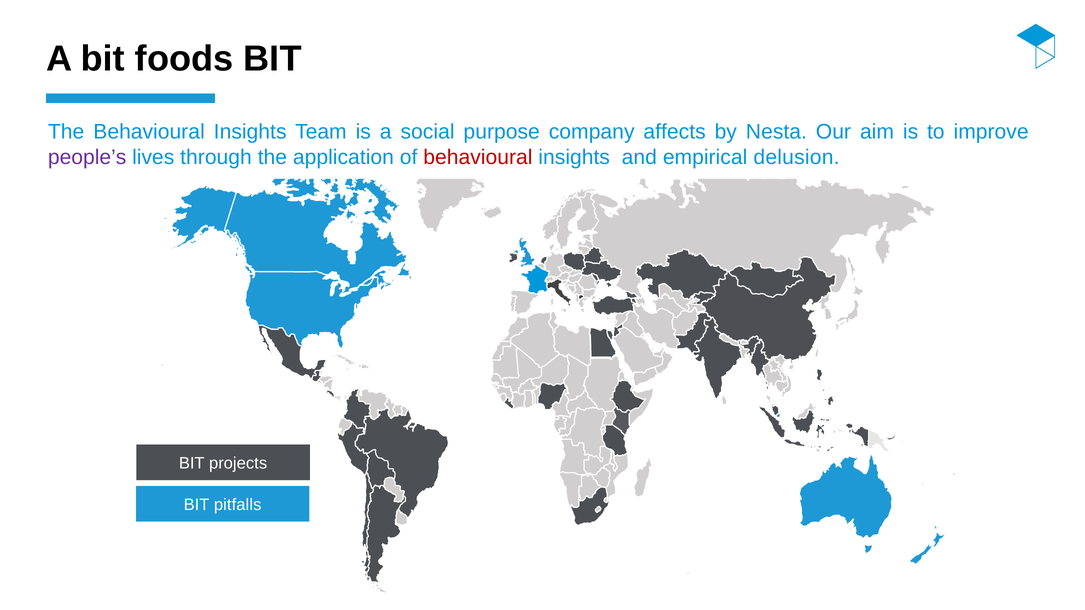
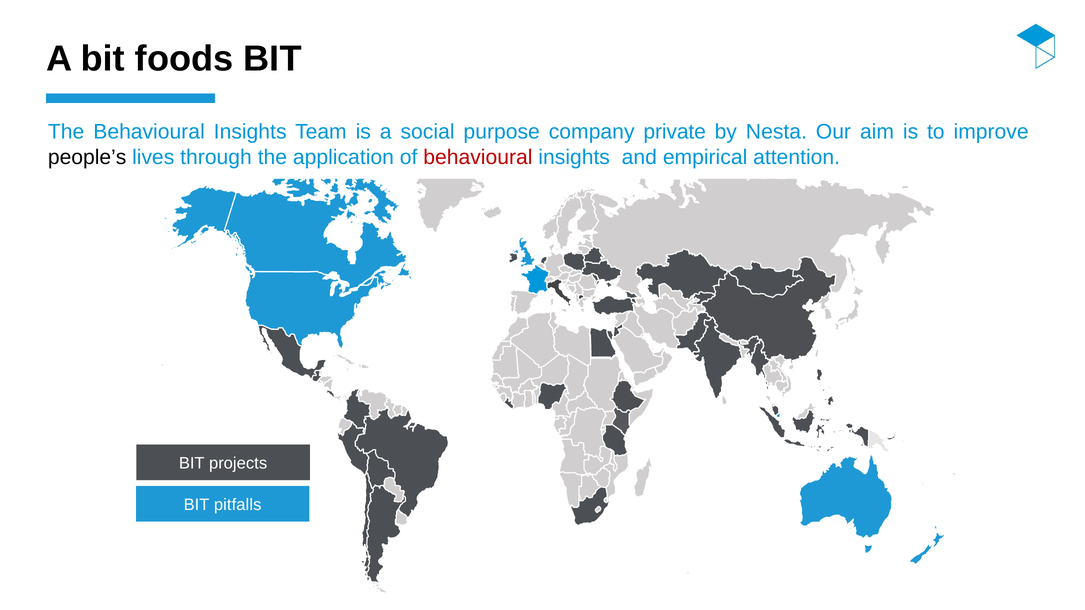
affects: affects -> private (675, 132)
people’s colour: purple -> black (87, 157)
delusion: delusion -> attention (797, 157)
